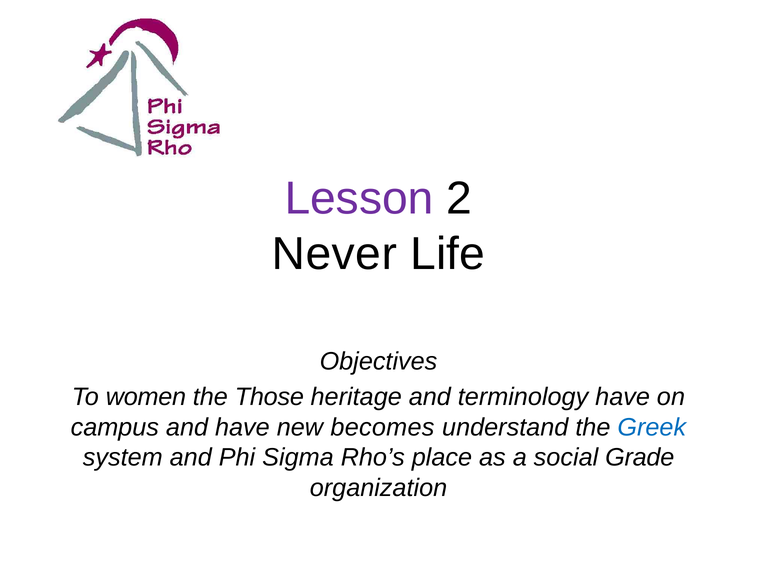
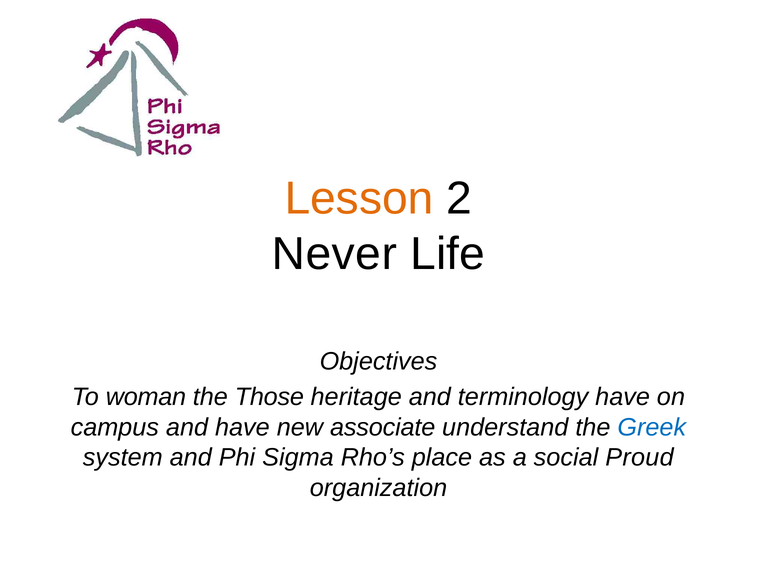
Lesson colour: purple -> orange (359, 199)
women: women -> woman (146, 398)
becomes: becomes -> associate (383, 428)
Grade: Grade -> Proud (640, 458)
